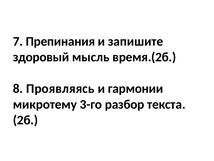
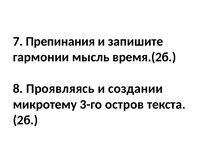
здоровый: здоровый -> гармонии (41, 57)
гармонии: гармонии -> создании (135, 88)
разбор: разбор -> остров (125, 104)
